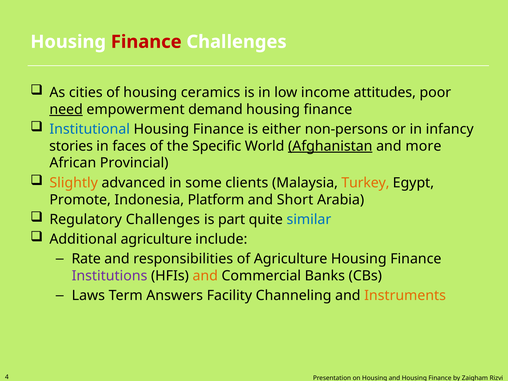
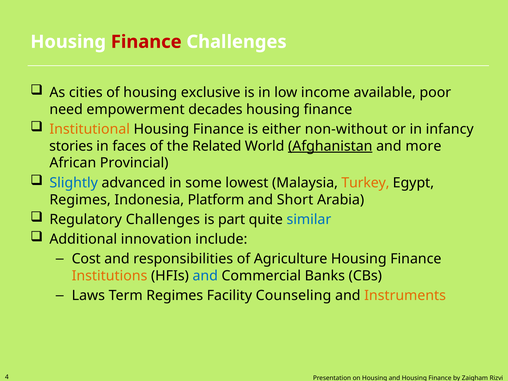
ceramics: ceramics -> exclusive (211, 92)
attitudes: attitudes -> available (385, 92)
need underline: present -> none (66, 109)
demand: demand -> decades (215, 109)
Institutional colour: blue -> orange (90, 129)
non-persons: non-persons -> non-without (346, 129)
Specific: Specific -> Related (217, 146)
Slightly colour: orange -> blue (74, 183)
clients: clients -> lowest (247, 183)
Promote: Promote -> Regimes (80, 200)
Additional agriculture: agriculture -> innovation (156, 239)
Rate: Rate -> Cost (86, 259)
Institutions colour: purple -> orange (110, 276)
and colour: orange -> blue (205, 276)
Term Answers: Answers -> Regimes (175, 296)
Channeling: Channeling -> Counseling (294, 296)
